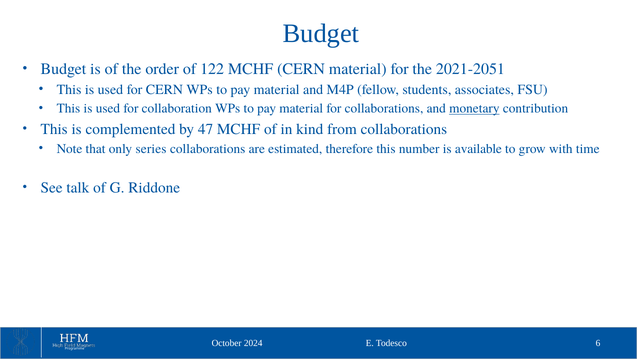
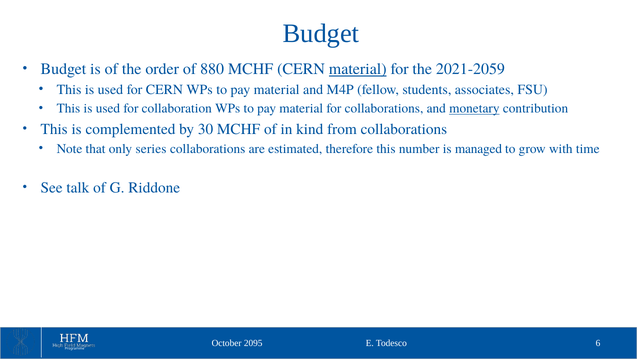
122: 122 -> 880 (212, 69)
material underline: none -> present (358, 69)
2021-2051: 2021-2051 -> 2021-2059 (470, 69)
47: 47 -> 30 (206, 129)
available: available -> managed (478, 148)
2024: 2024 -> 2095 (253, 343)
